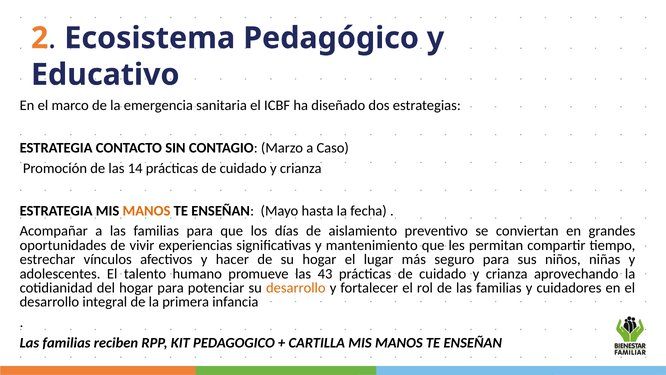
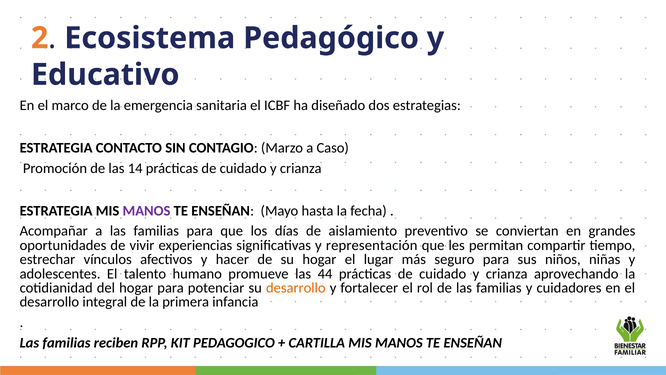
MANOS colour: orange -> purple (146, 211)
mantenimiento: mantenimiento -> representación (372, 245)
43: 43 -> 44 (325, 273)
